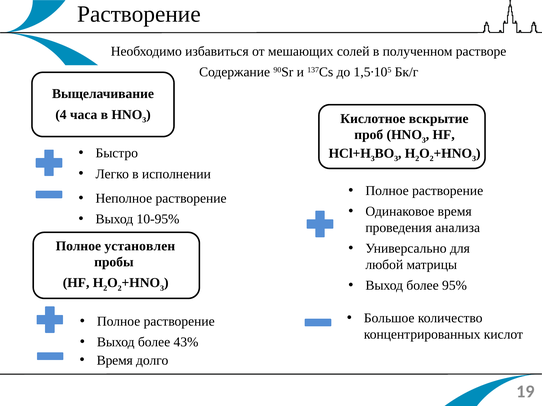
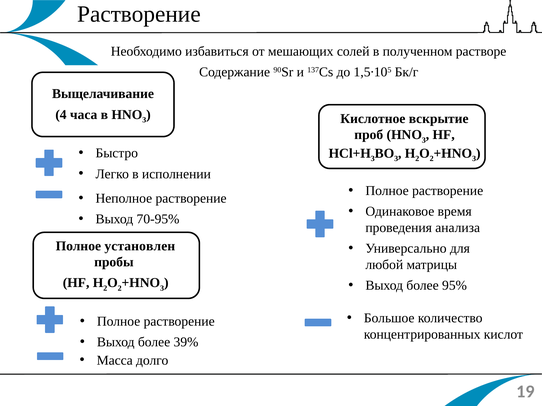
10-95%: 10-95% -> 70-95% (158, 219)
43%: 43% -> 39% (186, 343)
Время: Время -> Масса (115, 361)
